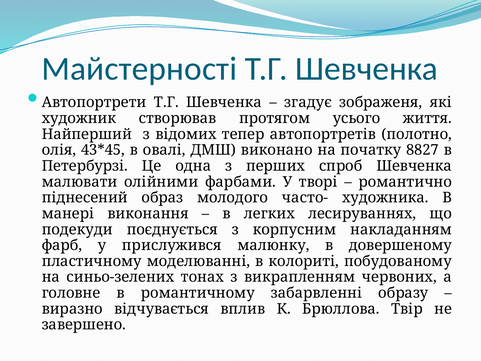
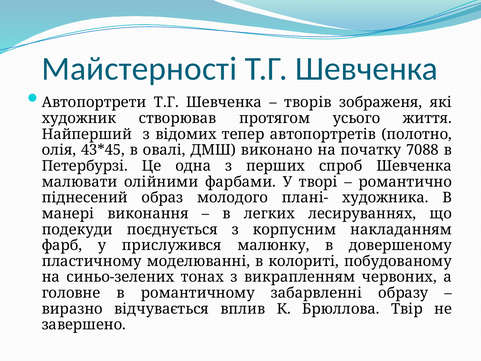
згадує: згадує -> творів (308, 102)
8827: 8827 -> 7088 (422, 150)
часто-: часто- -> плані- (305, 198)
